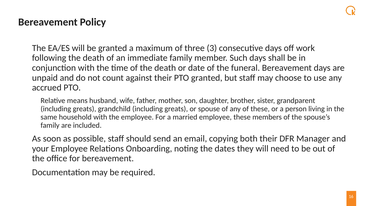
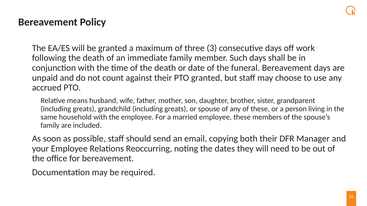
Onboarding: Onboarding -> Reoccurring (149, 149)
